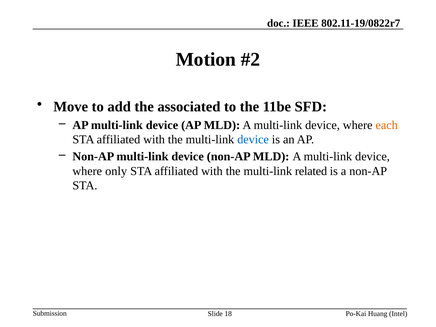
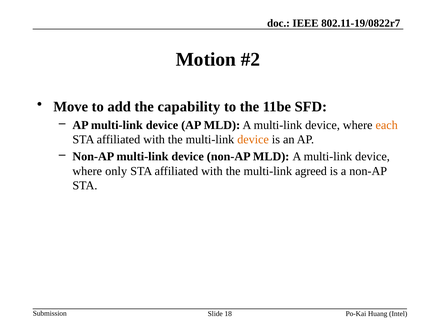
associated: associated -> capability (189, 107)
device colour: blue -> orange (253, 140)
related: related -> agreed (311, 171)
